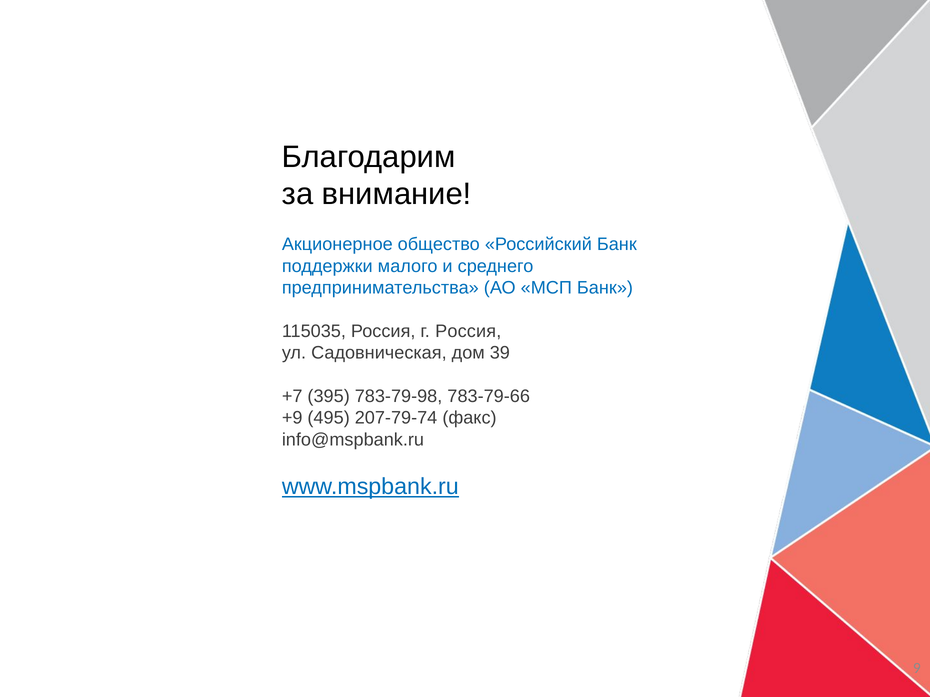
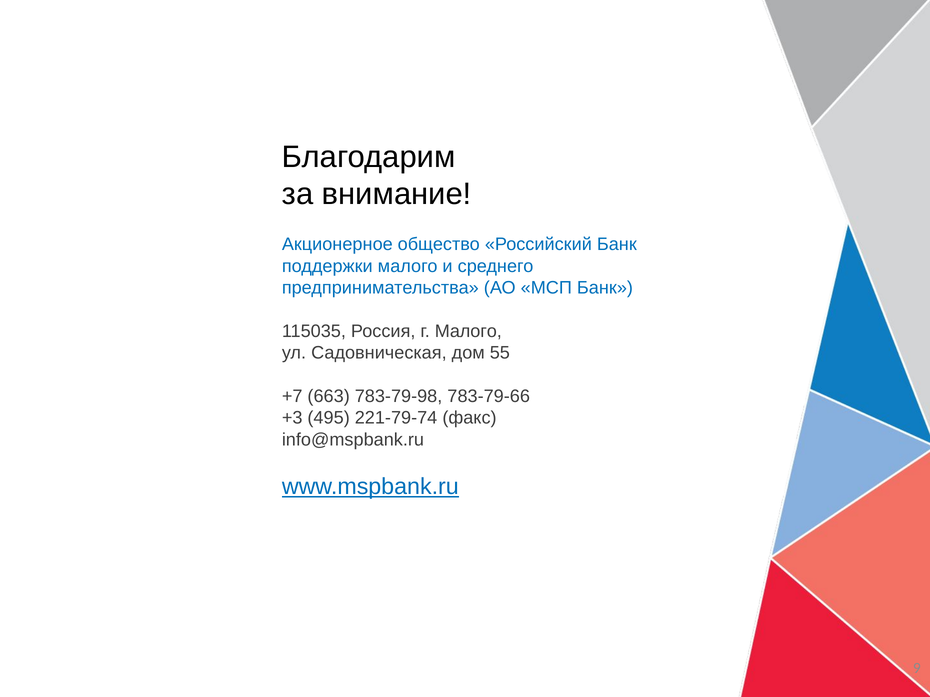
г Россия: Россия -> Малого (468, 331)
39: 39 -> 55 (500, 353)
395: 395 -> 663 (329, 397)
+9: +9 -> +3 (292, 418)
207-79-74: 207-79-74 -> 221-79-74 (396, 418)
